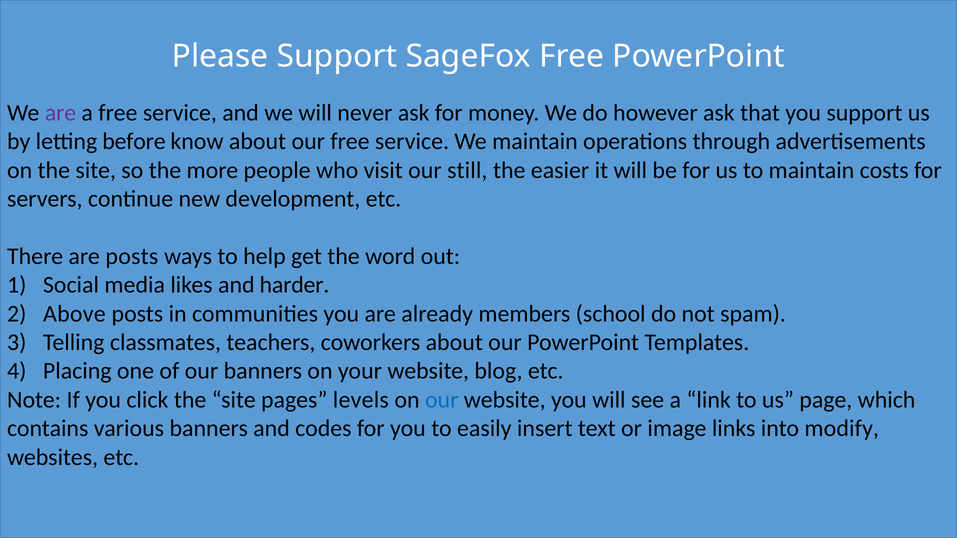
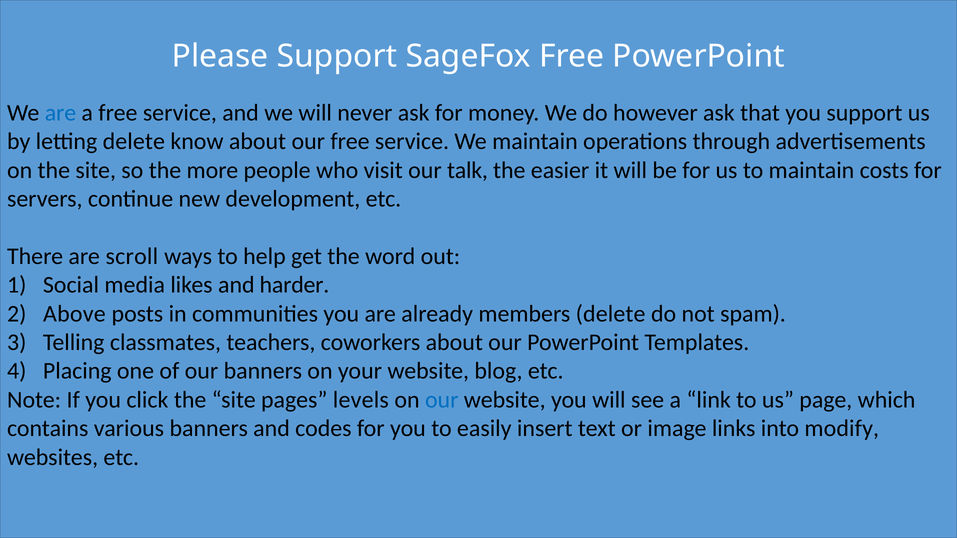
are colour: purple -> blue (61, 113)
letting before: before -> delete (134, 142)
still: still -> talk (467, 170)
are posts: posts -> scroll (132, 256)
members school: school -> delete (611, 314)
